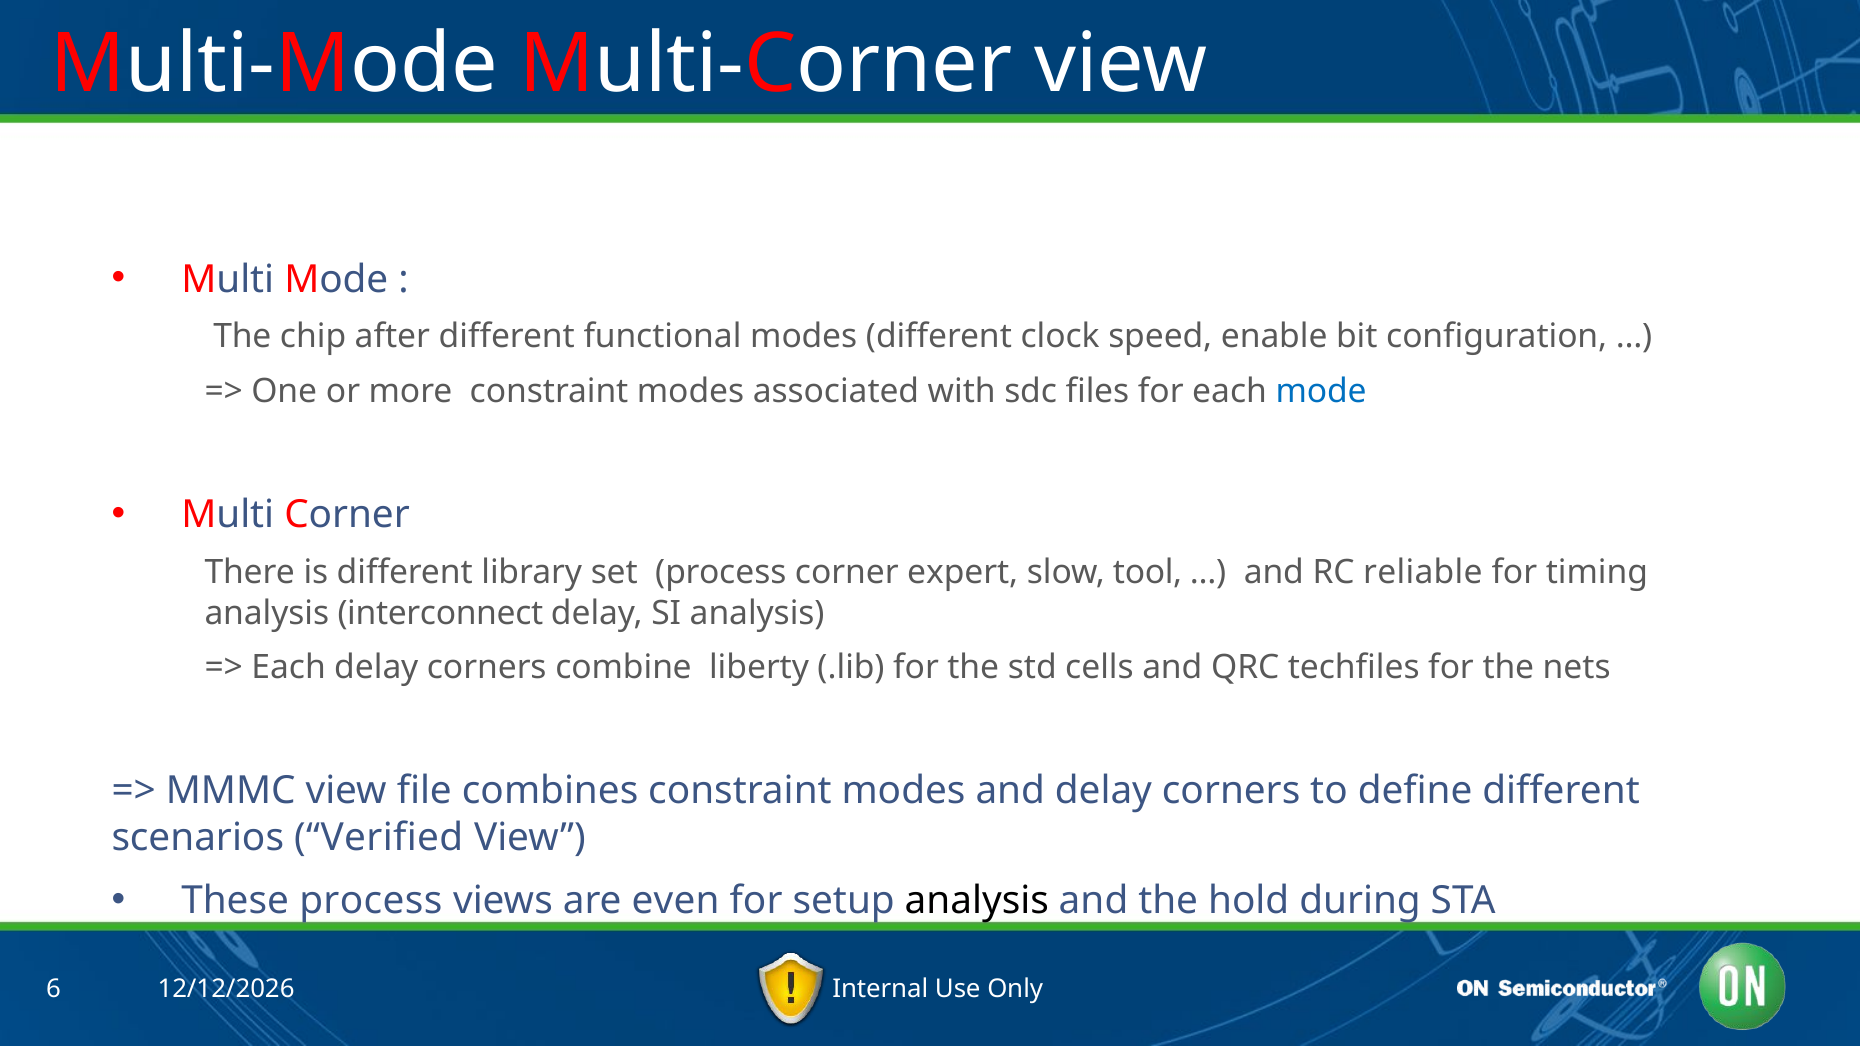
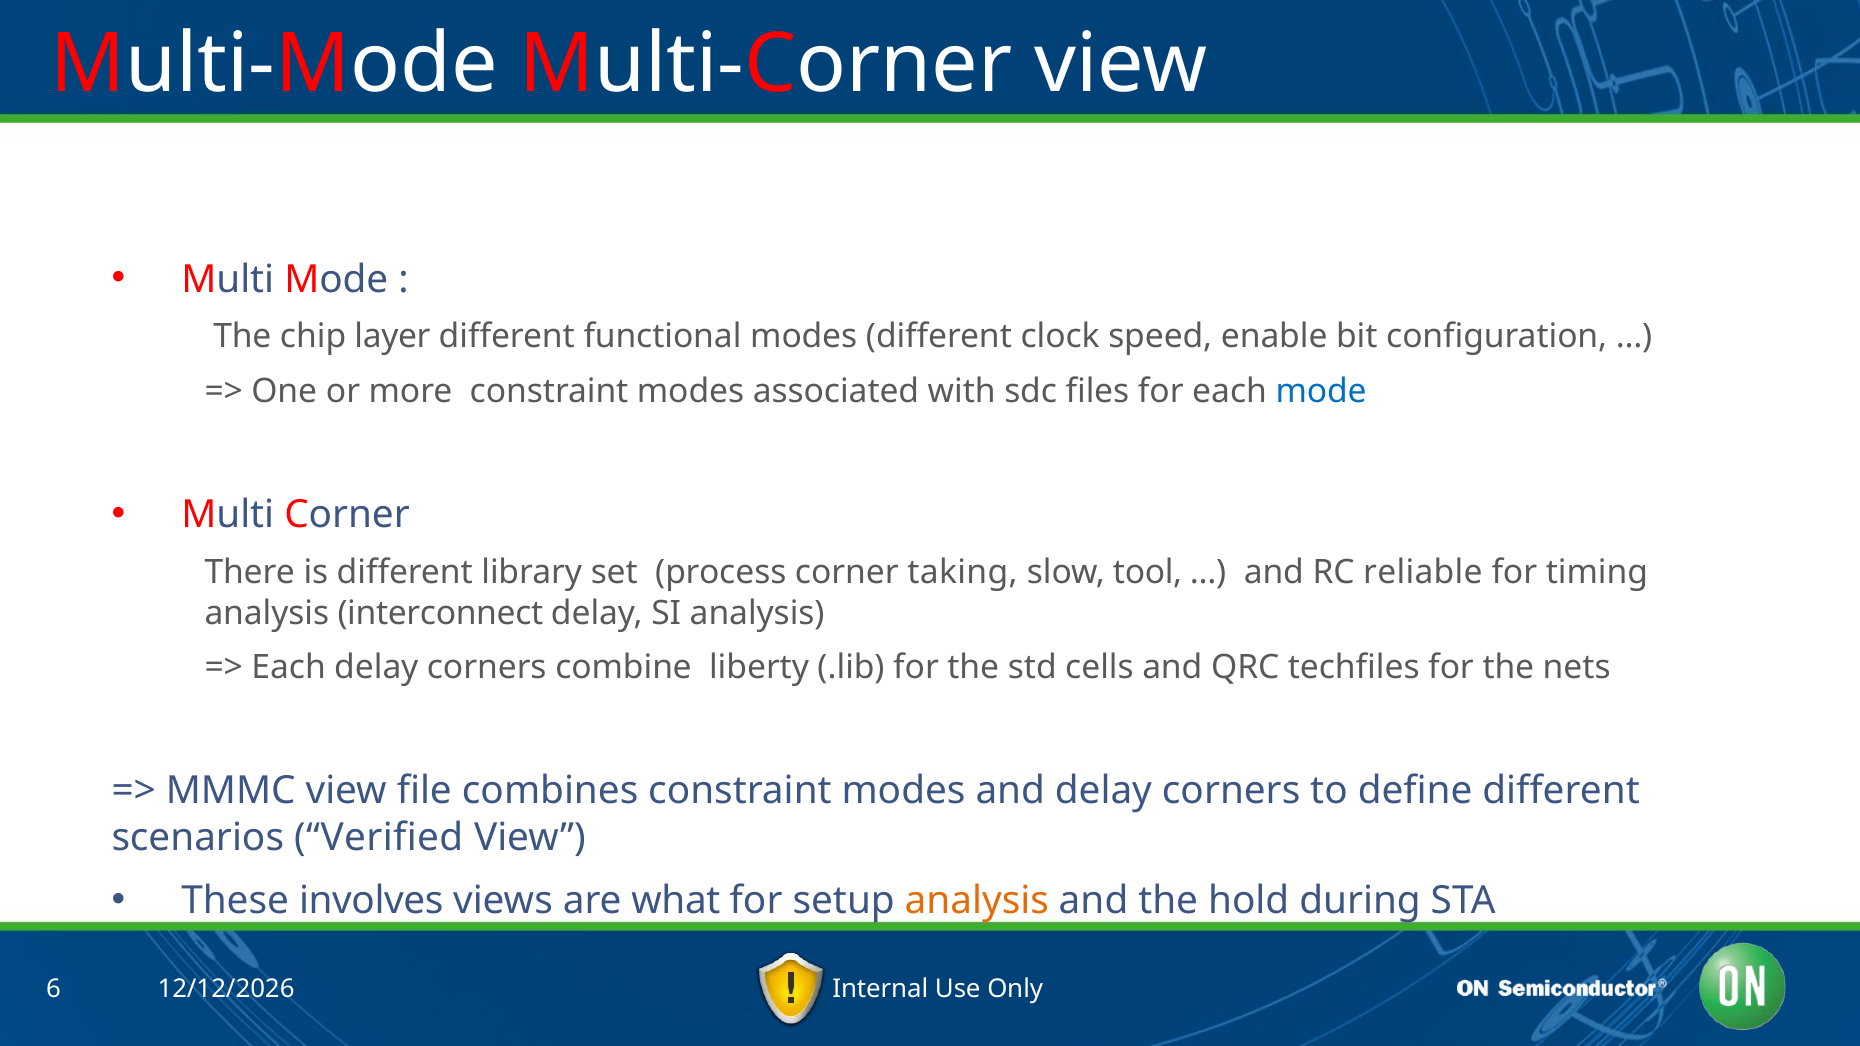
after: after -> layer (393, 337)
expert: expert -> taking (963, 573)
These process: process -> involves (371, 901)
even: even -> what (676, 901)
analysis colour: black -> orange (977, 901)
